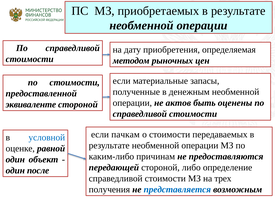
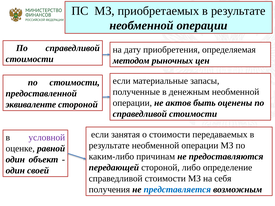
пачкам: пачкам -> занятая (126, 135)
условной colour: blue -> purple (47, 138)
после: после -> своей (38, 171)
трех: трех -> себя (223, 179)
